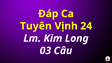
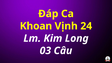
Tuyên: Tuyên -> Khoan (36, 26)
